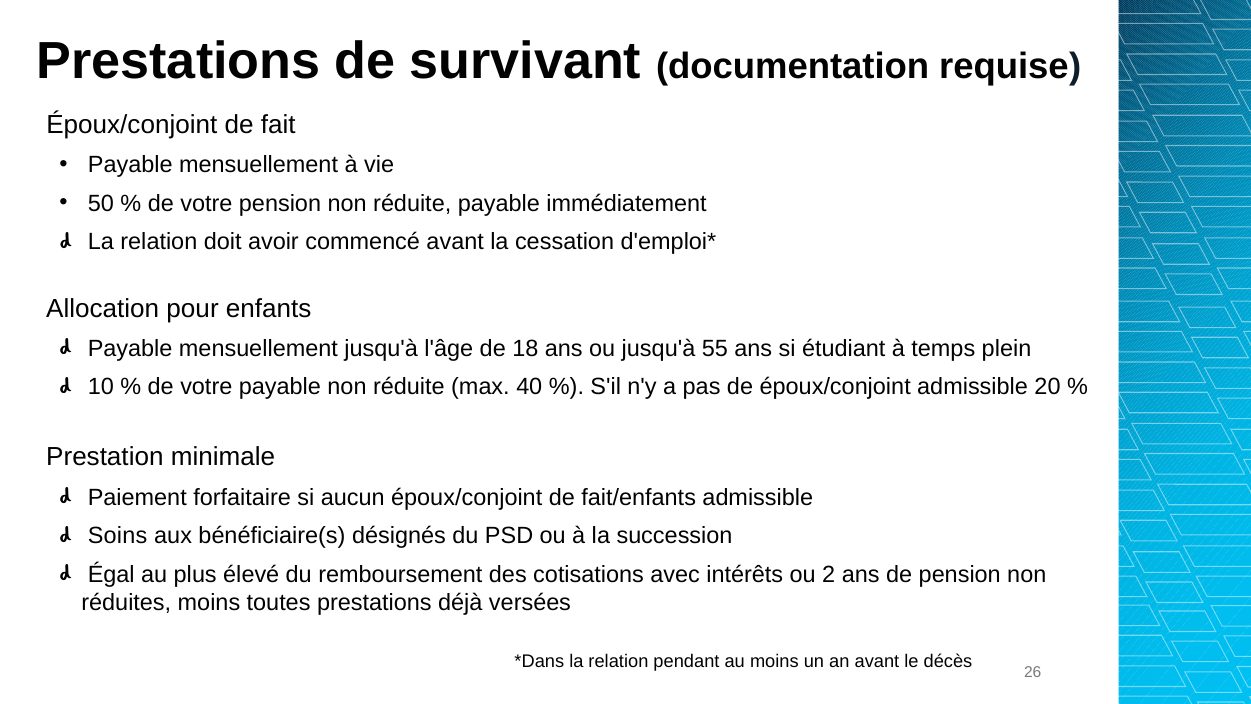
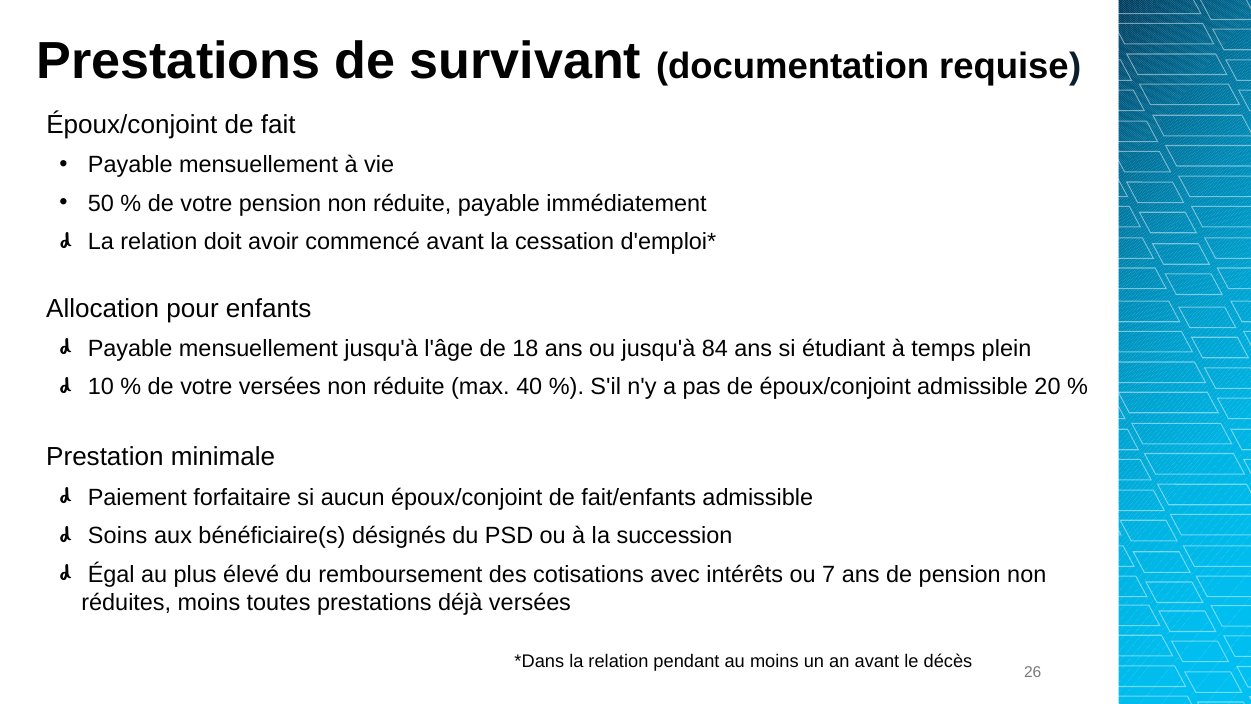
55: 55 -> 84 (715, 348)
votre payable: payable -> versées (280, 387)
2: 2 -> 7 (829, 574)
